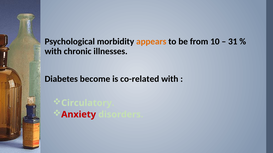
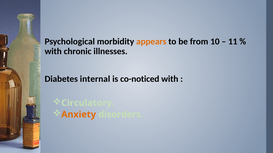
31: 31 -> 11 (233, 42)
become: become -> internal (95, 79)
co-related: co-related -> co-noticed (140, 79)
Anxiety colour: red -> orange (79, 115)
